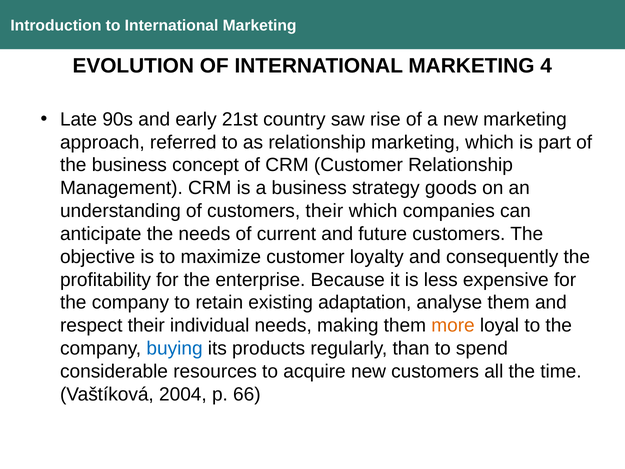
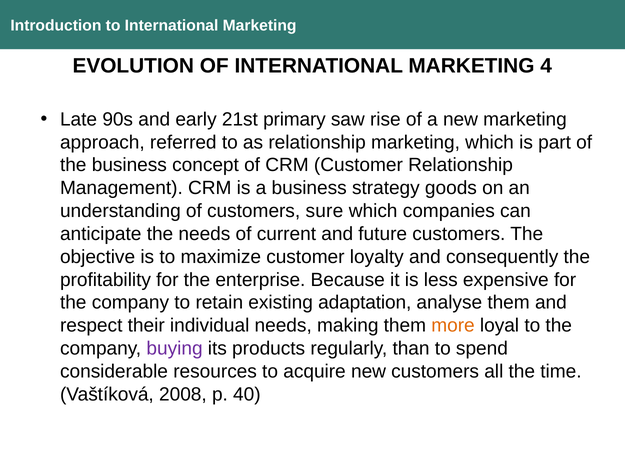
country: country -> primary (294, 119)
customers their: their -> sure (324, 211)
buying colour: blue -> purple (175, 348)
2004: 2004 -> 2008 (183, 394)
66: 66 -> 40 (247, 394)
